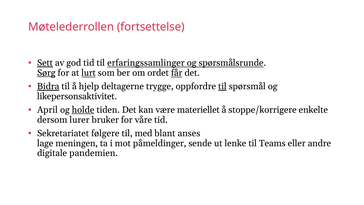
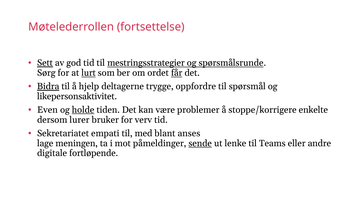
erfaringssamlinger: erfaringssamlinger -> mestringsstrategier (146, 63)
Sørg underline: present -> none (46, 73)
til underline: present -> none (222, 86)
April: April -> Even (47, 110)
materiellet: materiellet -> problemer (198, 110)
våre: våre -> verv (143, 120)
følgere: følgere -> empati (105, 133)
sende underline: none -> present (200, 143)
pandemien: pandemien -> fortløpende (94, 153)
